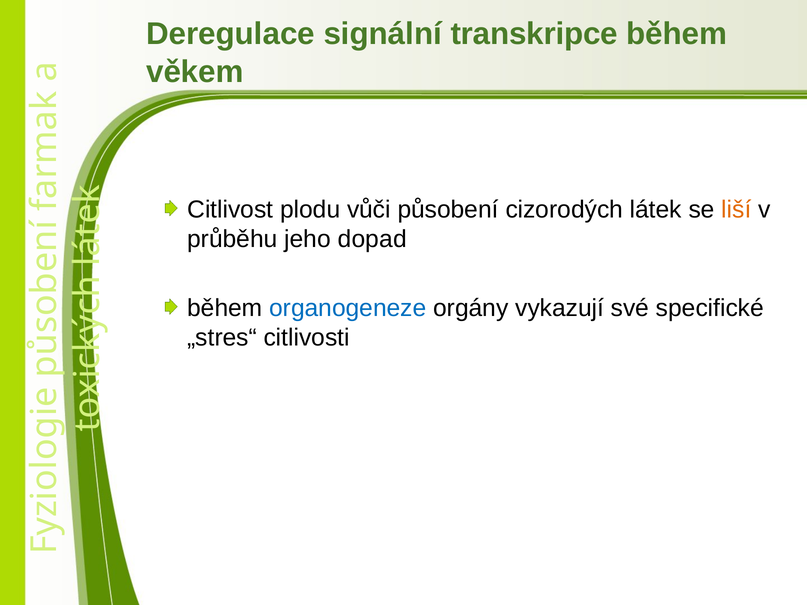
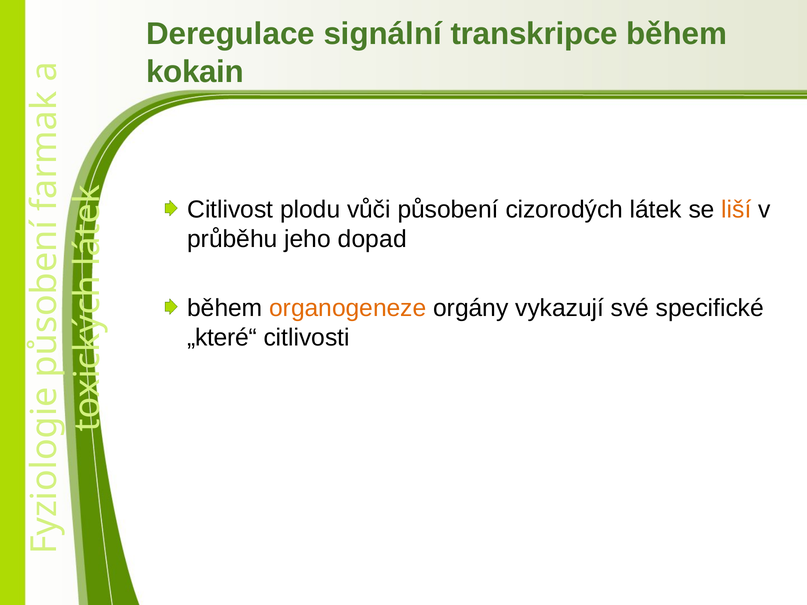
věkem: věkem -> kokain (195, 72)
organogeneze colour: blue -> orange (348, 308)
„stres“: „stres“ -> „které“ (222, 338)
